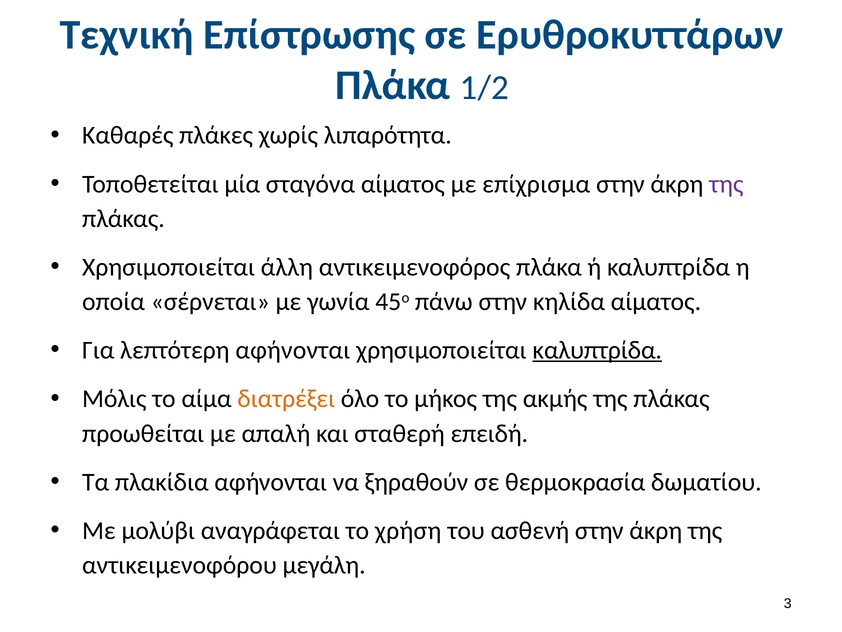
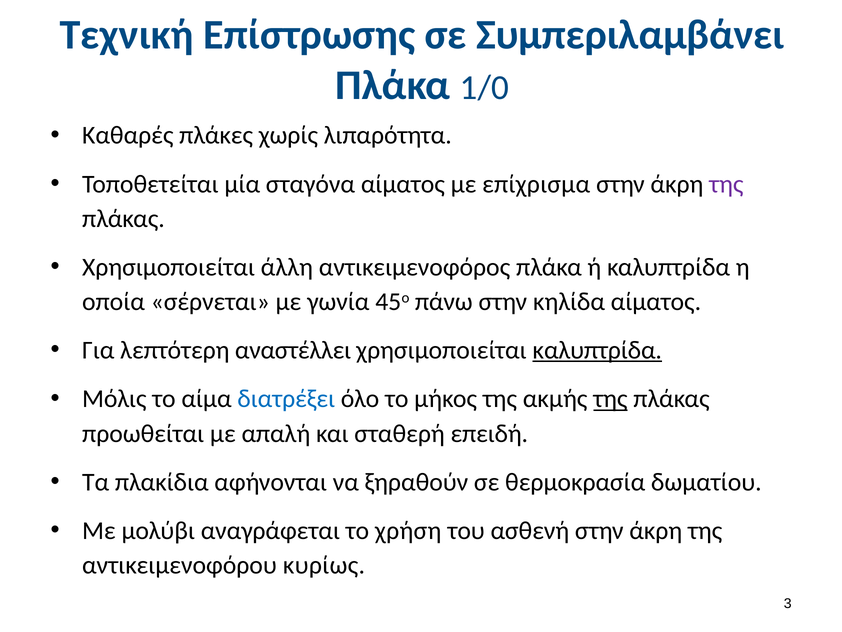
Ερυθροκυττάρων: Ερυθροκυττάρων -> Συμπεριλαμβάνει (630, 35)
1/2: 1/2 -> 1/0 (484, 88)
λεπτότερη αφήνονται: αφήνονται -> αναστέλλει (293, 350)
διατρέξει colour: orange -> blue (286, 399)
της underline: none -> present (610, 399)
μεγάλη: μεγάλη -> κυρίως (324, 565)
